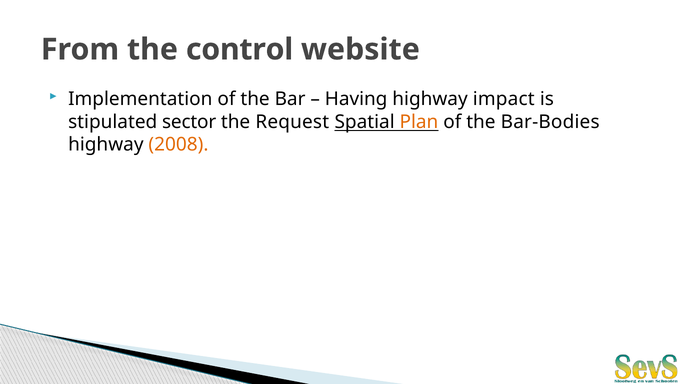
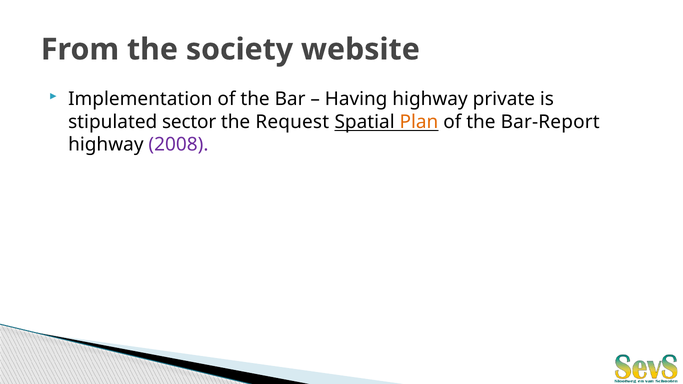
control: control -> society (239, 49)
impact: impact -> private (504, 99)
Bar-Bodies: Bar-Bodies -> Bar-Report (550, 122)
2008 colour: orange -> purple (178, 145)
